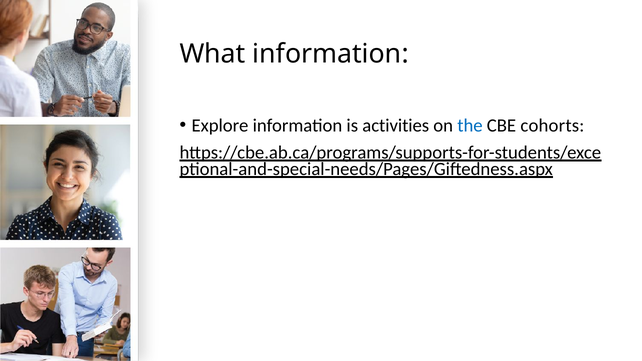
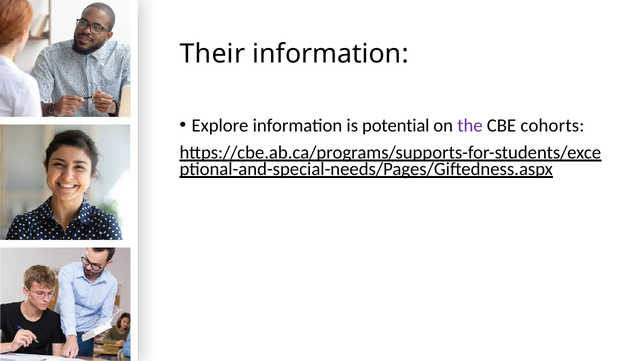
What: What -> Their (212, 54)
activities: activities -> potential (396, 125)
the colour: blue -> purple (470, 125)
